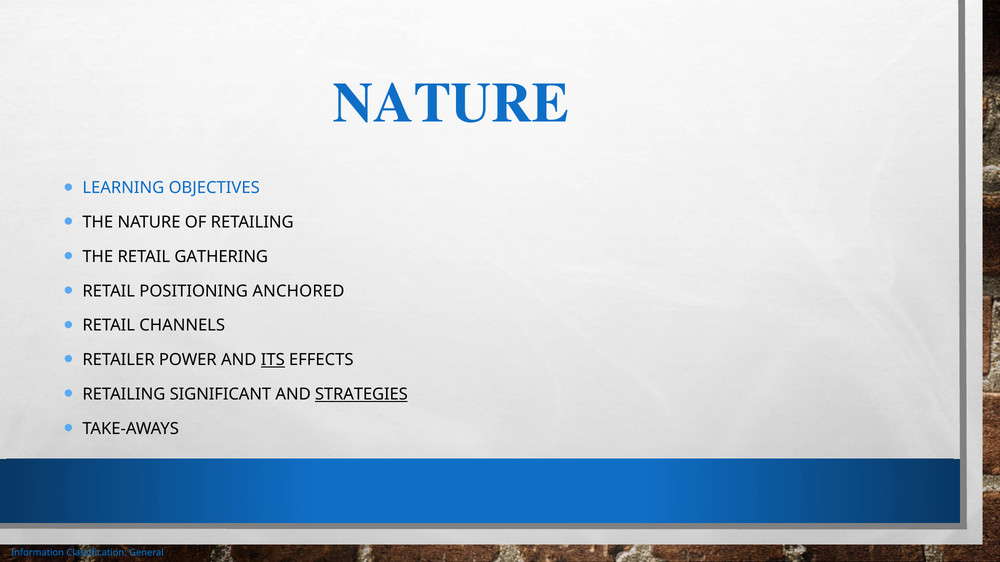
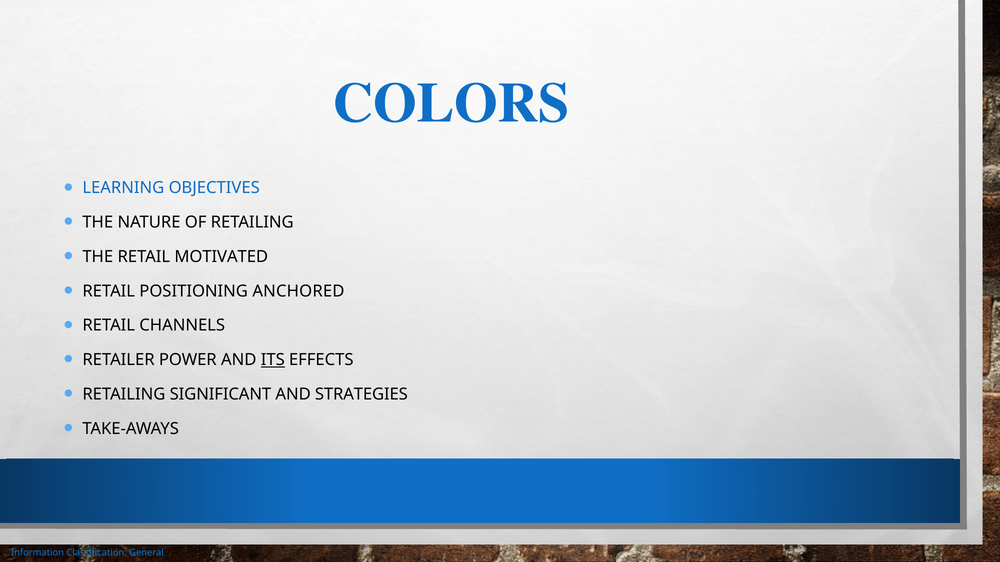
NATURE: NATURE -> COLORS (451, 103)
GATHERING: GATHERING -> MOTIVATED (221, 257)
STRATEGIES underline: present -> none (361, 395)
